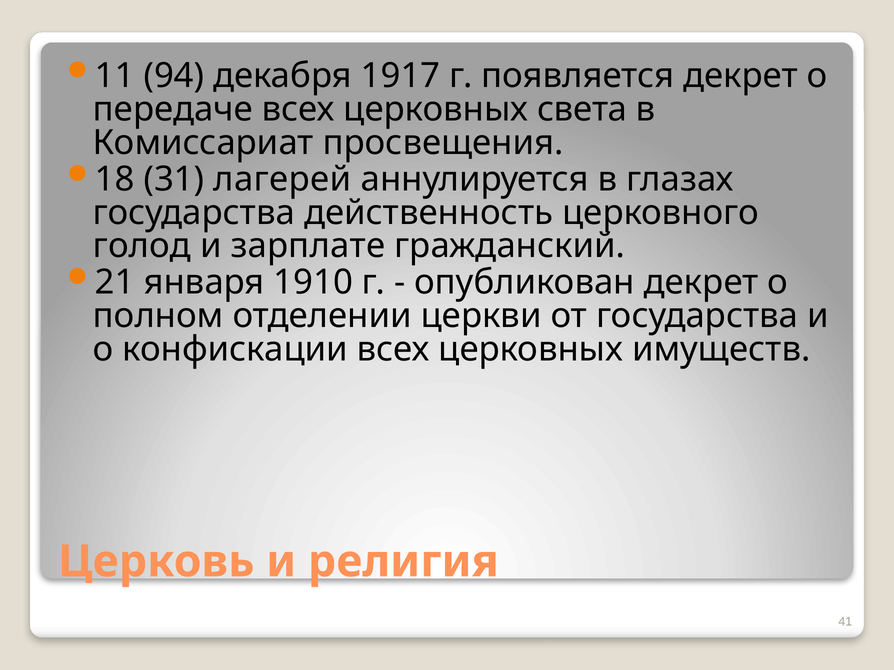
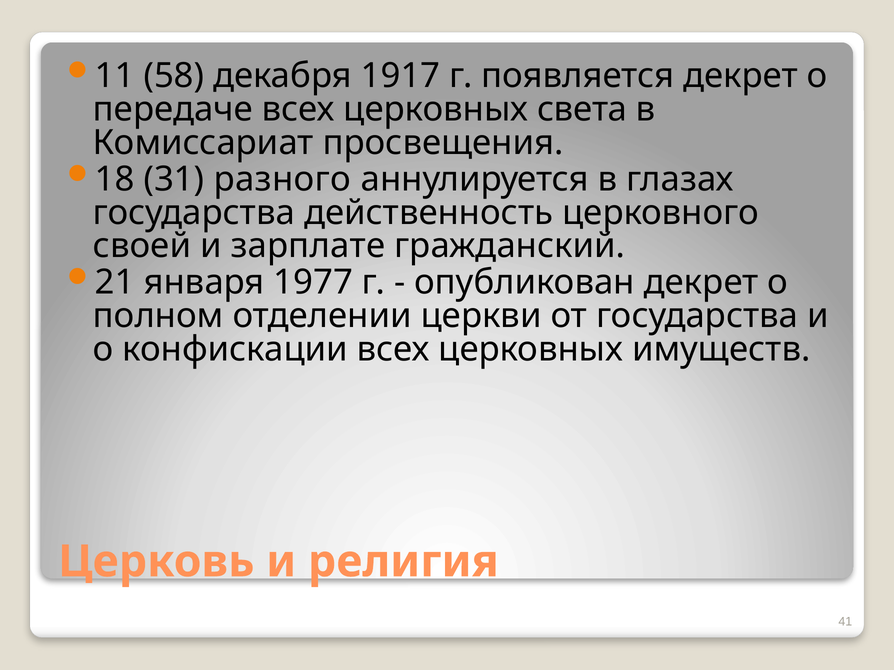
94: 94 -> 58 (174, 76)
лагерей: лагерей -> разного (282, 179)
голод: голод -> своей (142, 246)
1910: 1910 -> 1977 (313, 283)
